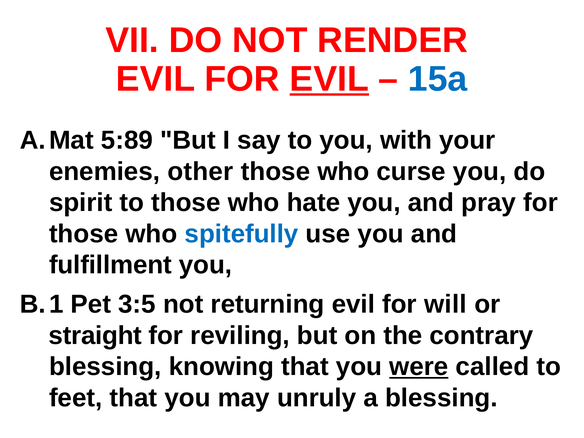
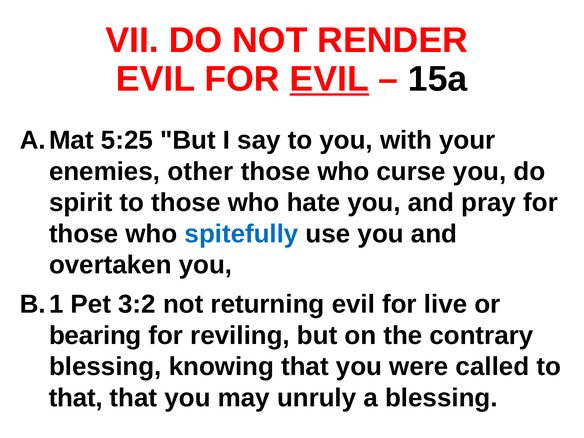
15a colour: blue -> black (438, 79)
5:89: 5:89 -> 5:25 (127, 140)
fulfillment: fulfillment -> overtaken (110, 265)
3:5: 3:5 -> 3:2 (137, 304)
will: will -> live (446, 304)
straight: straight -> bearing (95, 336)
were underline: present -> none (419, 367)
feet: feet -> that (76, 398)
